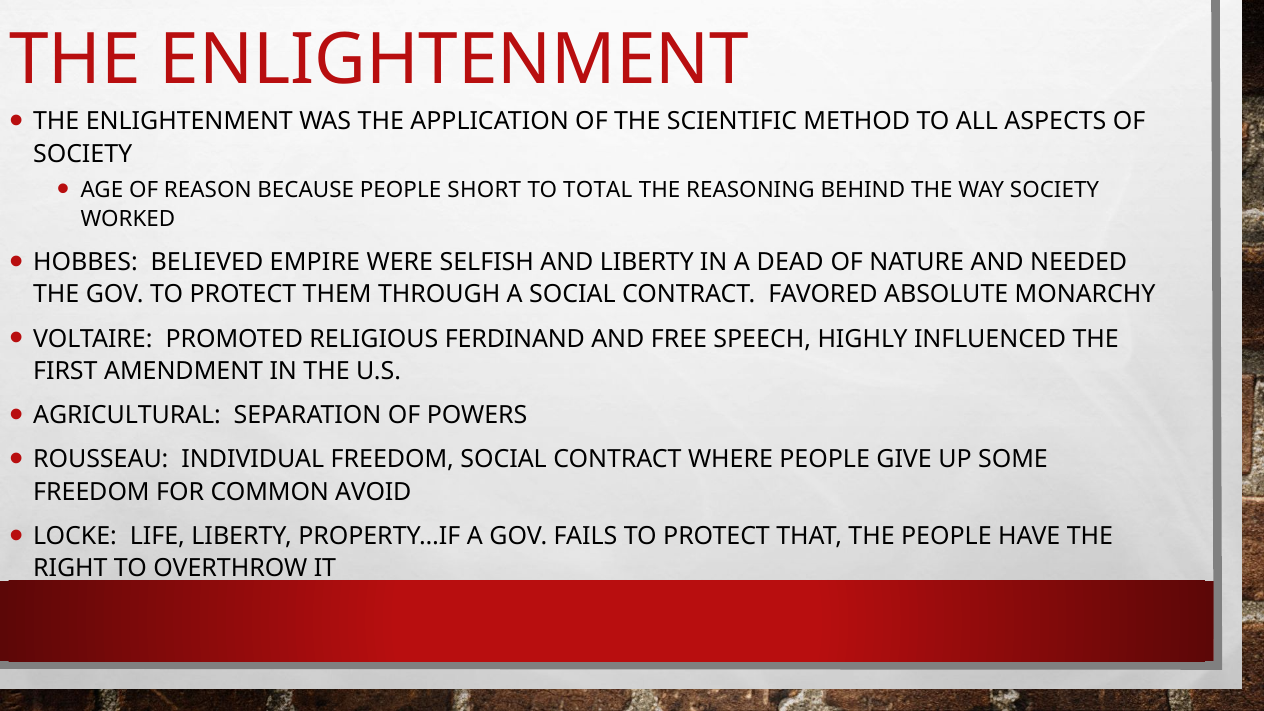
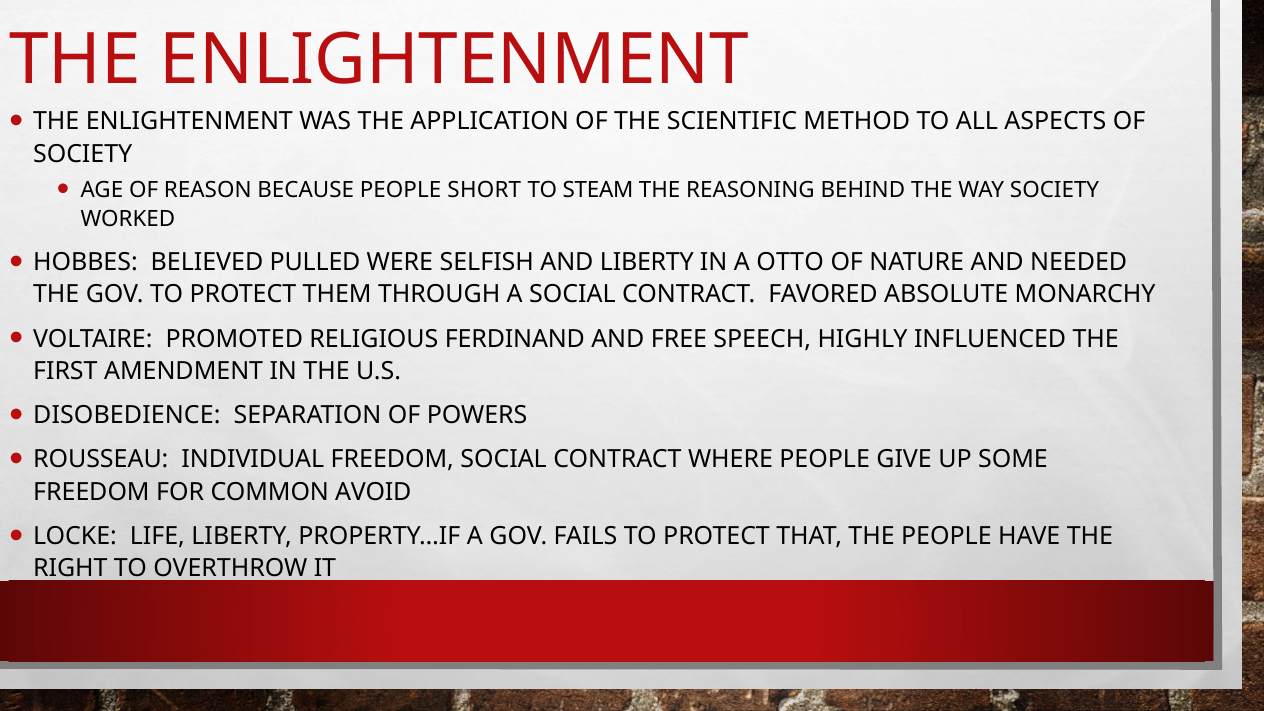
TOTAL: TOTAL -> STEAM (598, 190)
EMPIRE: EMPIRE -> PULLED (315, 262)
DEAD: DEAD -> OTTO (790, 262)
AGRICULTURAL: AGRICULTURAL -> DISOBEDIENCE (127, 415)
